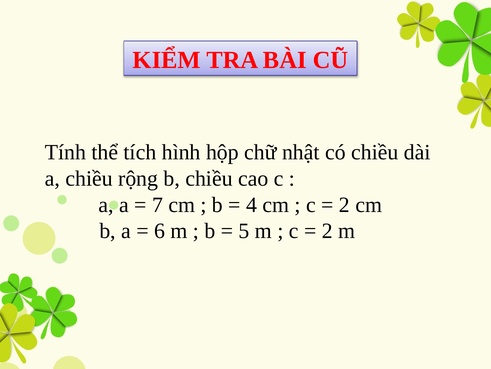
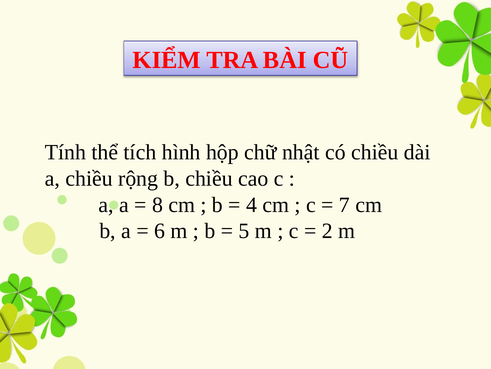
7: 7 -> 8 (157, 204)
2: 2 -> 7 (344, 204)
